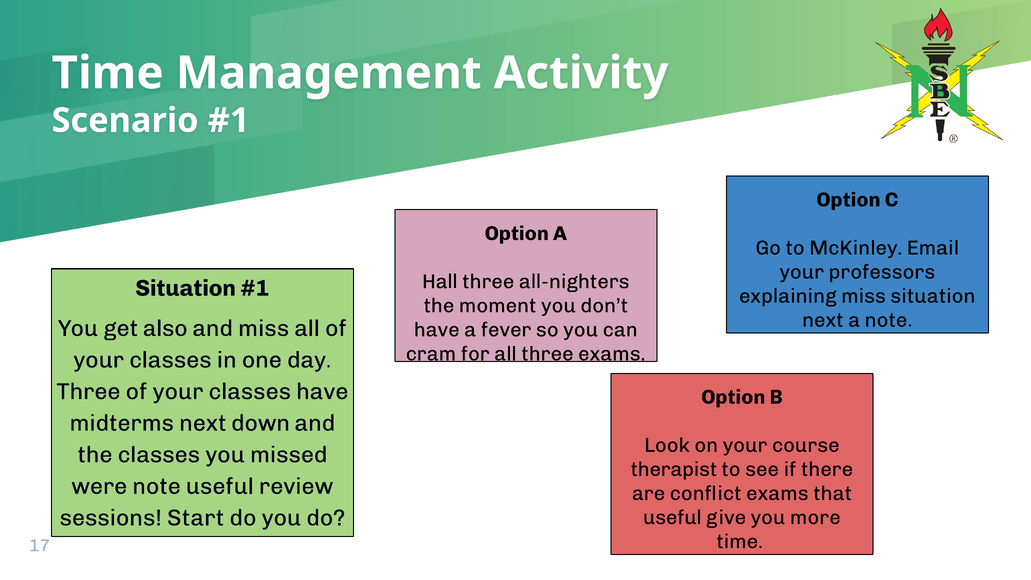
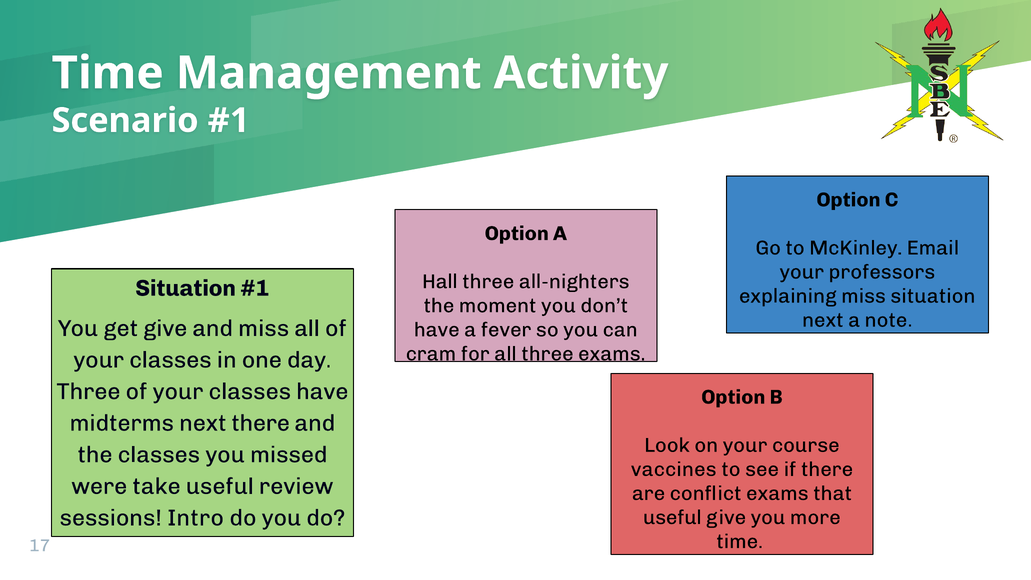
get also: also -> give (165, 328)
next down: down -> there (261, 423)
therapist: therapist -> vaccines (674, 469)
were note: note -> take (156, 486)
Start: Start -> Intro (196, 518)
